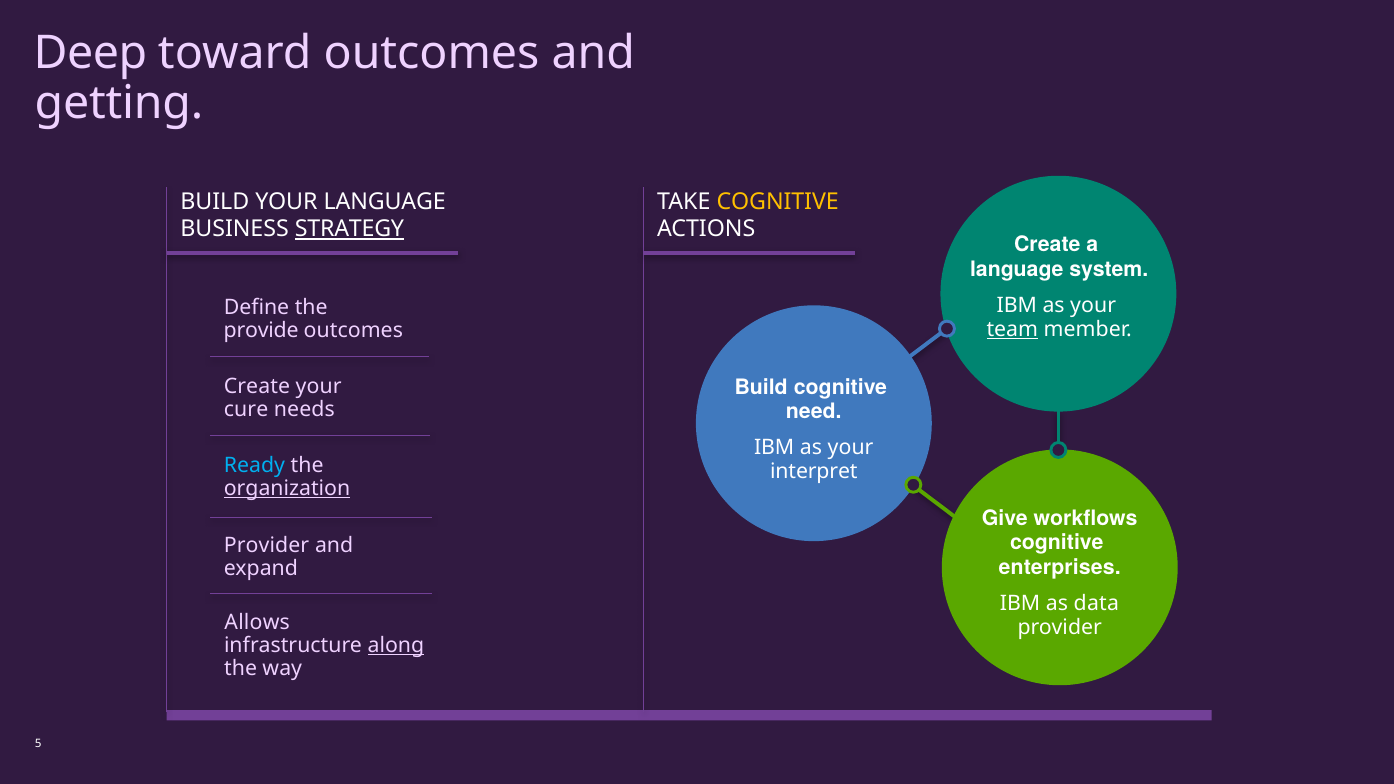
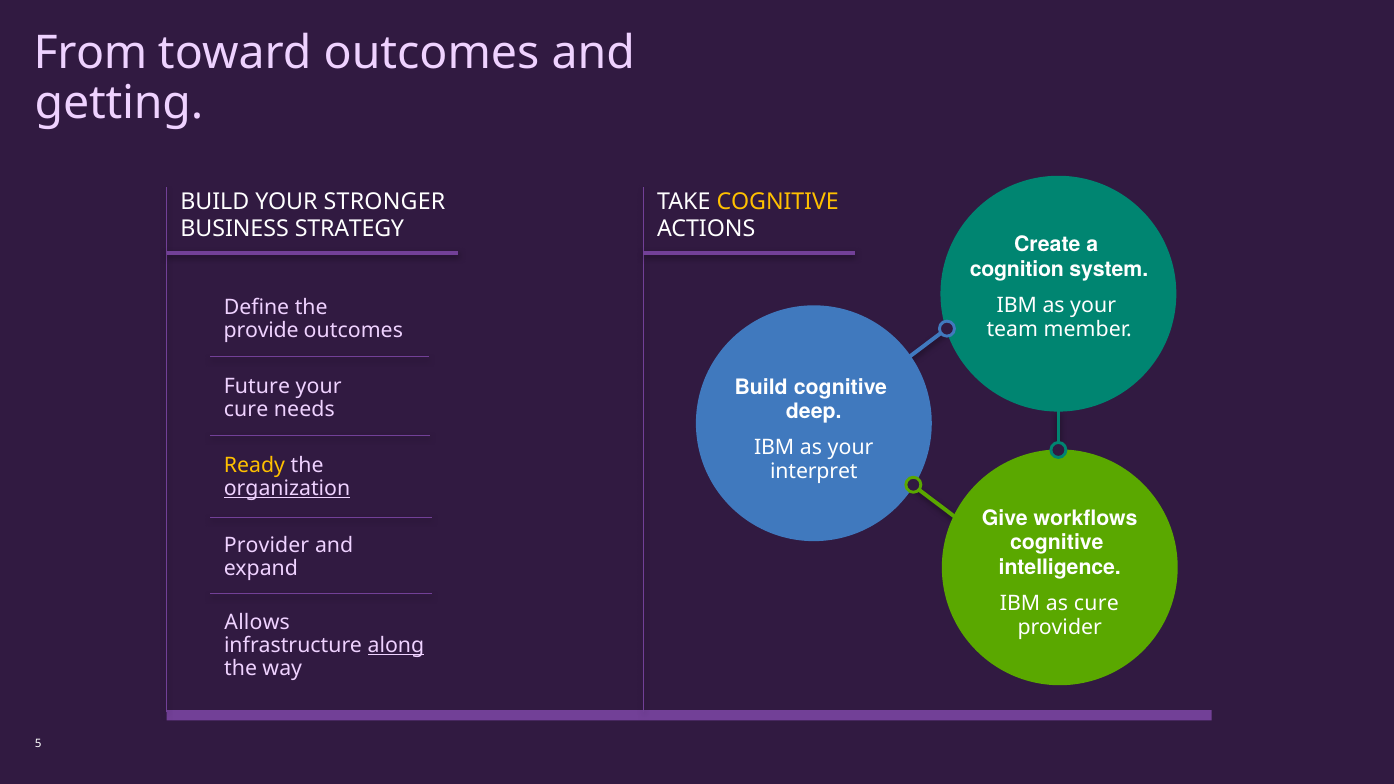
Deep: Deep -> From (91, 53)
YOUR LANGUAGE: LANGUAGE -> STRONGER (385, 202)
STRATEGY underline: present -> none (350, 229)
language: language -> cognition (1017, 269)
team underline: present -> none (1012, 329)
Create: Create -> Future (257, 386)
need: need -> deep (814, 412)
Ready colour: light blue -> yellow (254, 466)
enterprises: enterprises -> intelligence (1060, 567)
as data: data -> cure (1096, 603)
